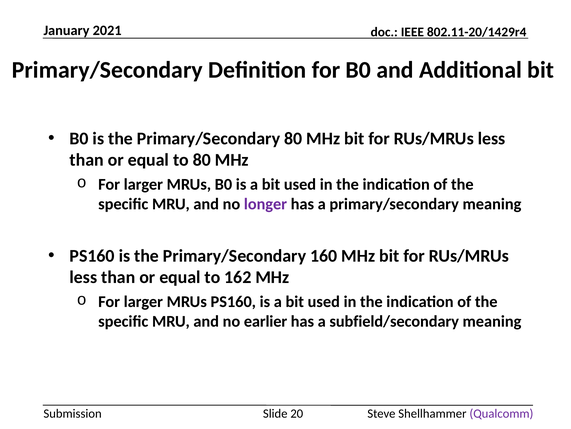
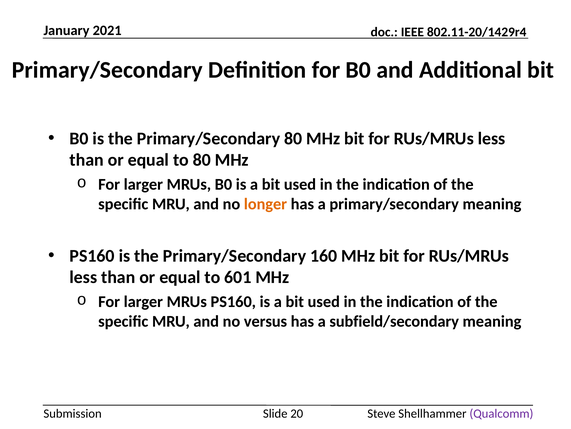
longer colour: purple -> orange (265, 204)
162: 162 -> 601 (238, 277)
earlier: earlier -> versus (265, 321)
